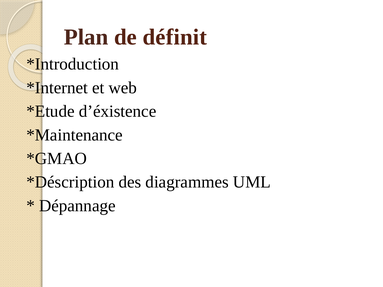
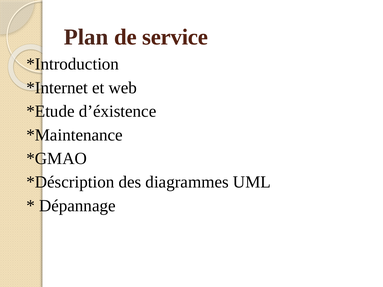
définit: définit -> service (175, 37)
